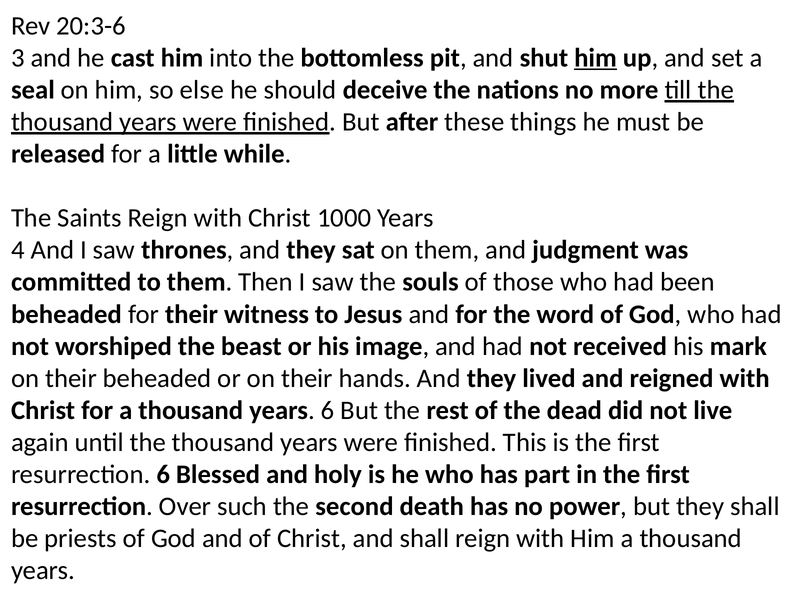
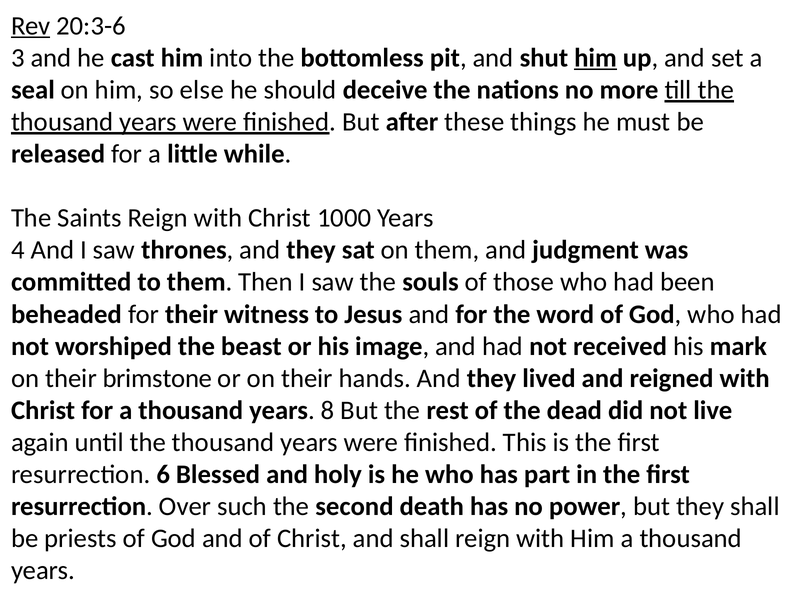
Rev underline: none -> present (31, 26)
their beheaded: beheaded -> brimstone (157, 379)
years 6: 6 -> 8 (328, 411)
